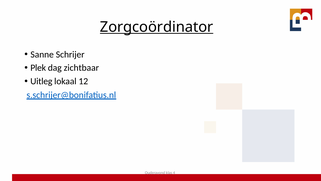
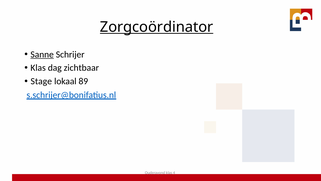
Sanne underline: none -> present (42, 54)
Plek: Plek -> Klas (38, 68)
Uitleg: Uitleg -> Stage (41, 81)
12: 12 -> 89 (83, 81)
